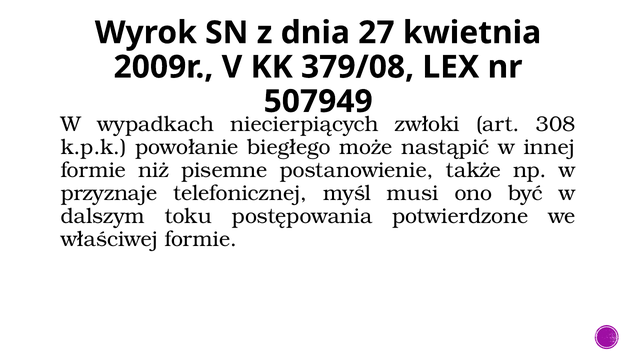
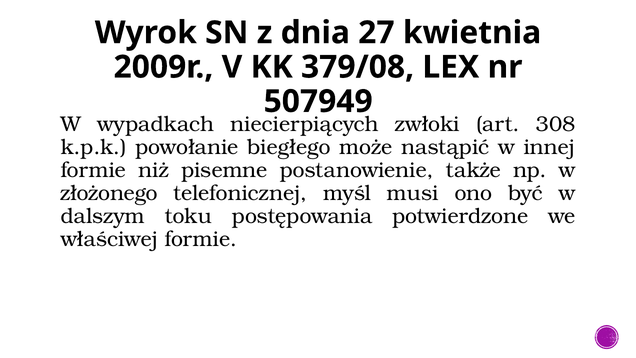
przyznaje: przyznaje -> złożonego (109, 193)
